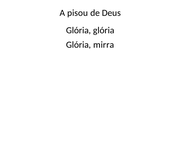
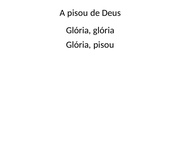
Glória mirra: mirra -> pisou (104, 45)
